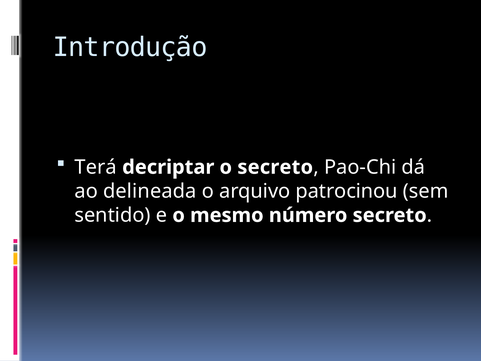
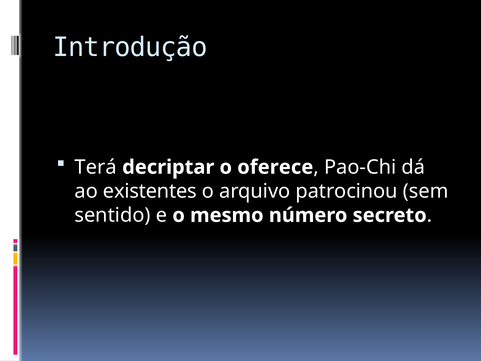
o secreto: secreto -> oferece (275, 167)
delineada: delineada -> existentes (150, 191)
